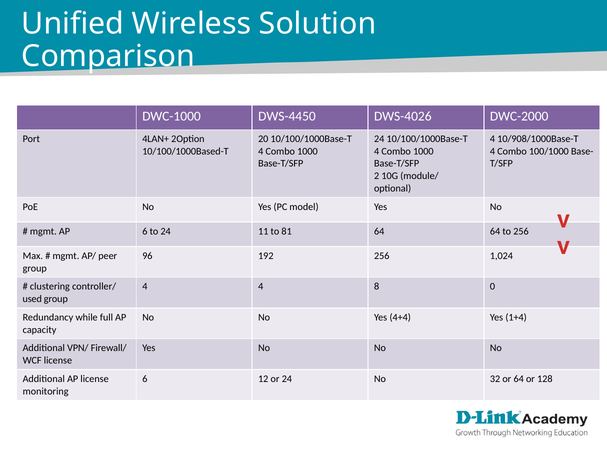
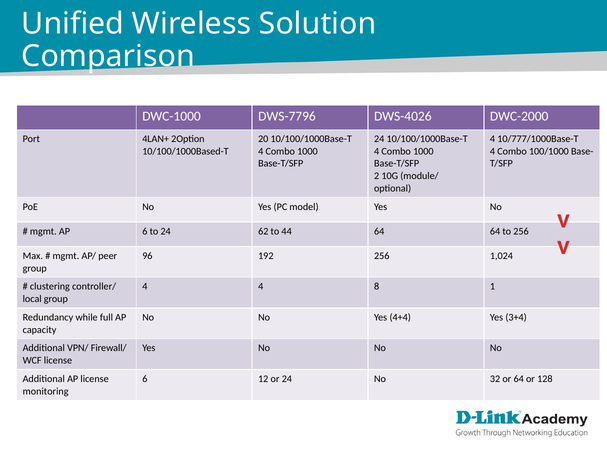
DWS-4450: DWS-4450 -> DWS-7796 (287, 117)
10/908/1000Base-T: 10/908/1000Base-T -> 10/777/1000Base-T (538, 139)
11: 11 -> 62 (263, 231)
81: 81 -> 44 (287, 231)
0: 0 -> 1 (493, 287)
used: used -> local (32, 299)
1+4: 1+4 -> 3+4 (516, 318)
